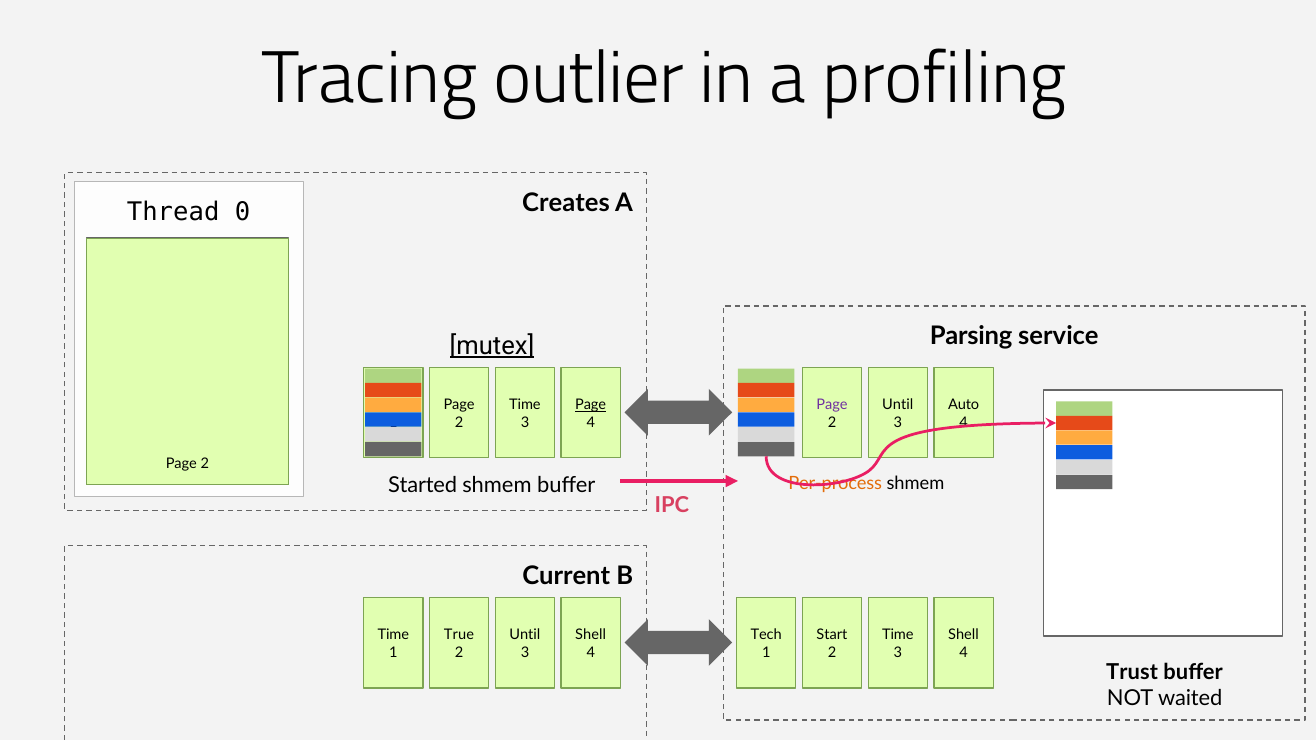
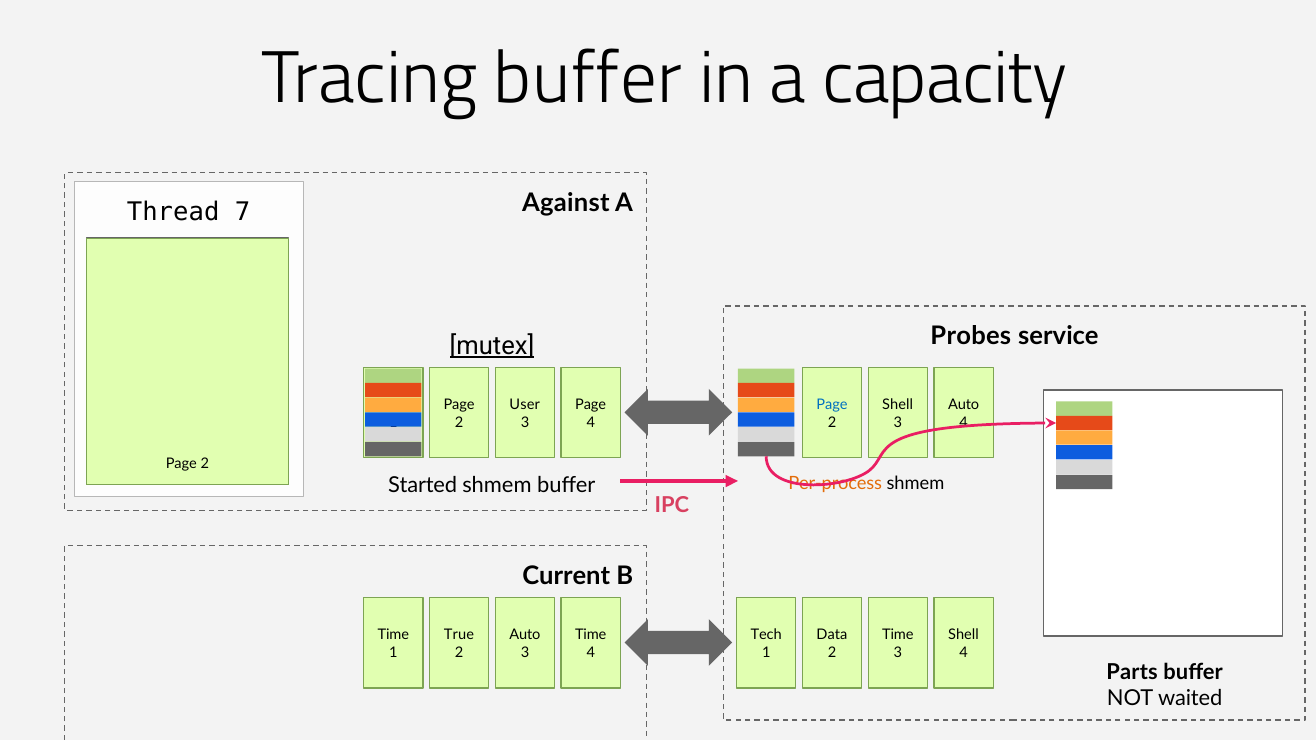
Tracing outlier: outlier -> buffer (588, 78)
profiling: profiling -> capacity (945, 78)
Creates: Creates -> Against (566, 203)
0: 0 -> 7 (243, 212)
Parsing: Parsing -> Probes (971, 336)
Time: Time -> User (525, 405)
Page underline: present -> none (591, 405)
Page colour: purple -> blue (832, 405)
Until: Until -> Shell (898, 405)
Until: Until -> Auto (525, 635)
Shell: Shell -> Time (591, 635)
Start: Start -> Data (832, 635)
Trust: Trust -> Parts (1132, 672)
